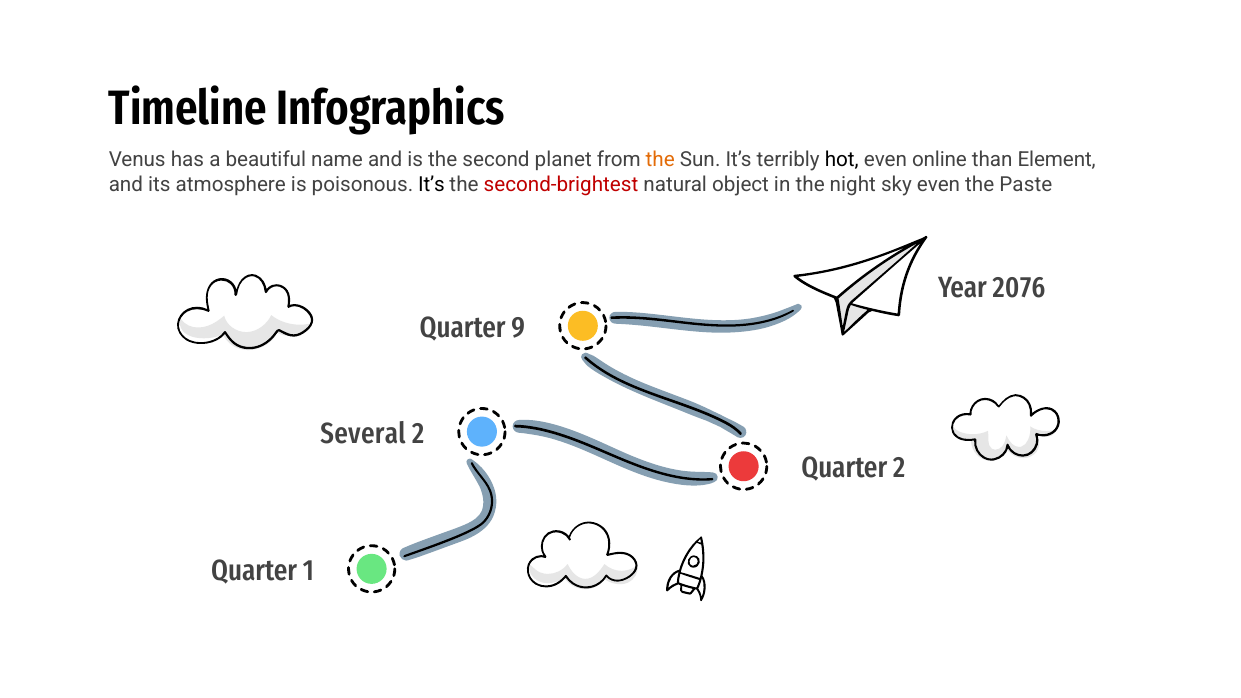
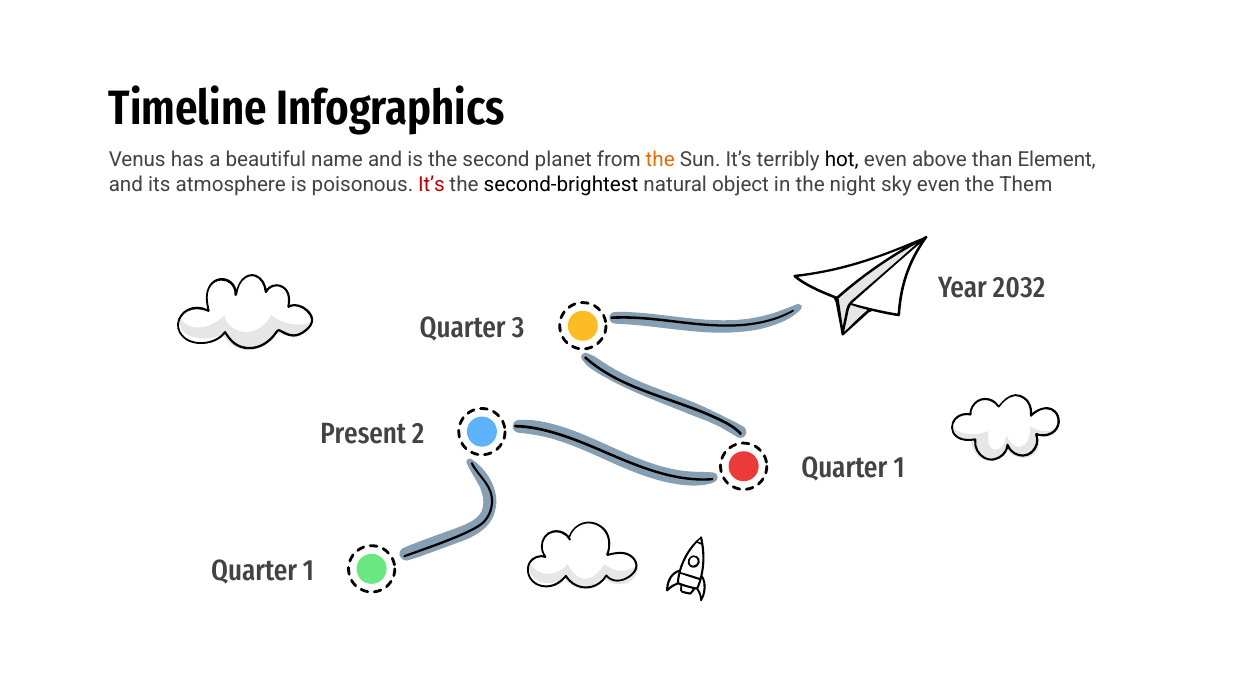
online: online -> above (939, 160)
It’s colour: black -> red (431, 185)
second-brightest colour: red -> black (561, 185)
Paste: Paste -> Them (1026, 185)
2076: 2076 -> 2032 (1019, 288)
9: 9 -> 3 (518, 328)
Several: Several -> Present (363, 434)
2: 2 -> 1 (899, 468)
